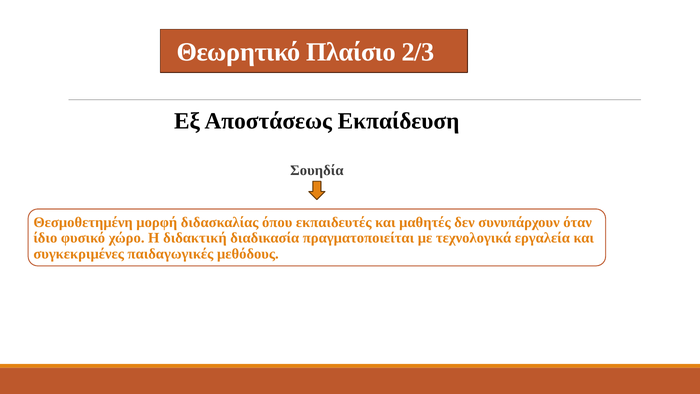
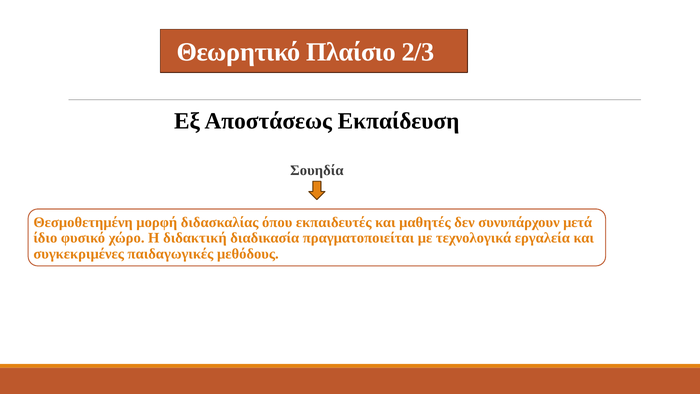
όταν: όταν -> μετά (578, 222)
